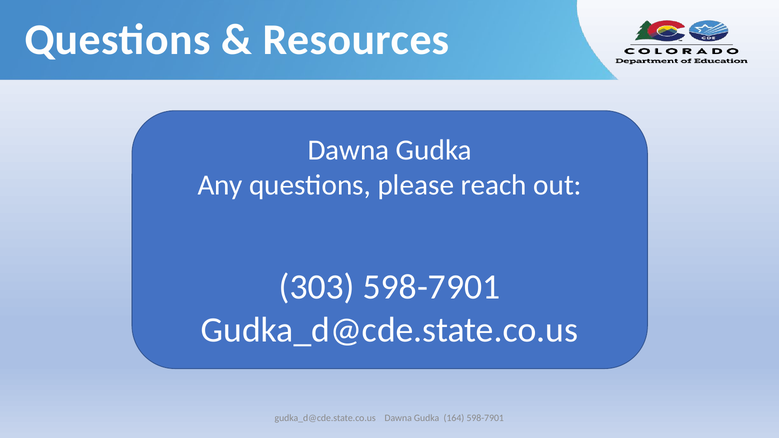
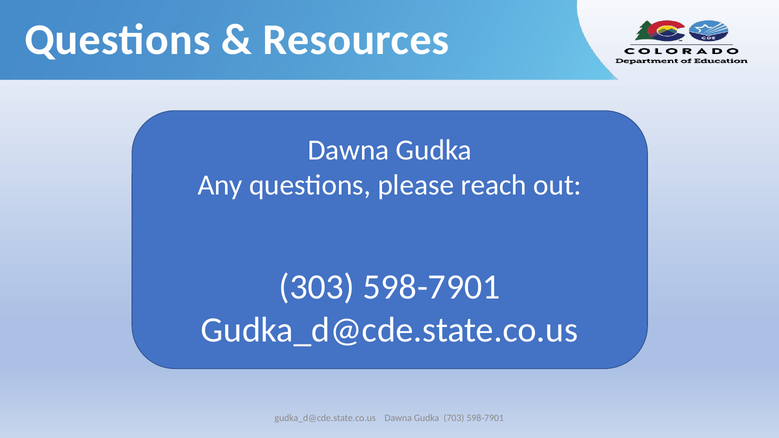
164: 164 -> 703 (454, 418)
